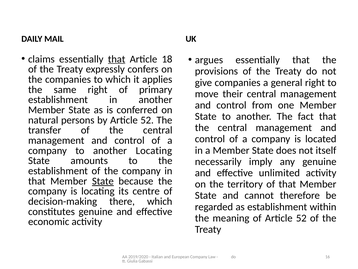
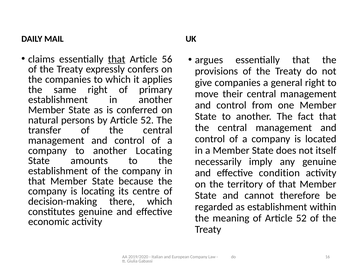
18: 18 -> 56 (167, 59)
unlimited: unlimited -> condition (279, 173)
State underline: present -> none (103, 181)
